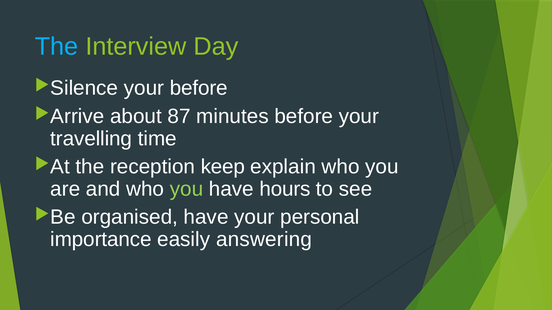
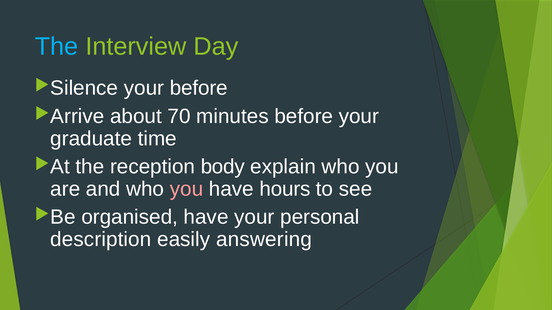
87: 87 -> 70 (179, 116)
travelling: travelling -> graduate (91, 139)
keep: keep -> body (223, 167)
you colour: light green -> pink (187, 189)
importance: importance -> description (101, 240)
